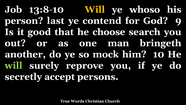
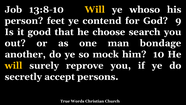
last: last -> feet (56, 21)
bringeth: bringeth -> bondage (161, 43)
will colour: light green -> yellow (14, 65)
